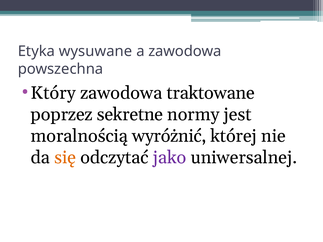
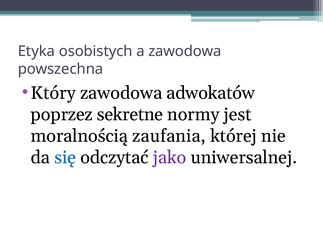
wysuwane: wysuwane -> osobistych (96, 51)
traktowane: traktowane -> adwokatów (211, 93)
wyróżnić: wyróżnić -> zaufania (169, 136)
się colour: orange -> blue (65, 158)
